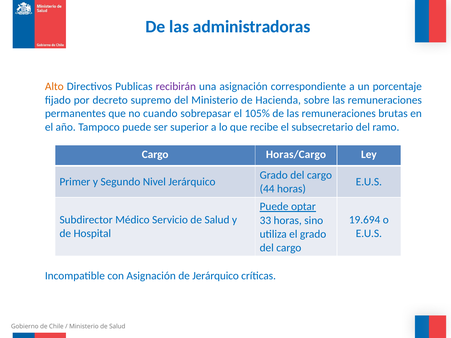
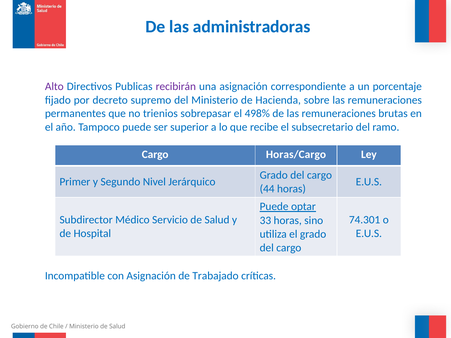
Alto colour: orange -> purple (54, 87)
cuando: cuando -> trienios (160, 114)
105%: 105% -> 498% (257, 114)
19.694: 19.694 -> 74.301 (365, 220)
de Jerárquico: Jerárquico -> Trabajado (215, 276)
